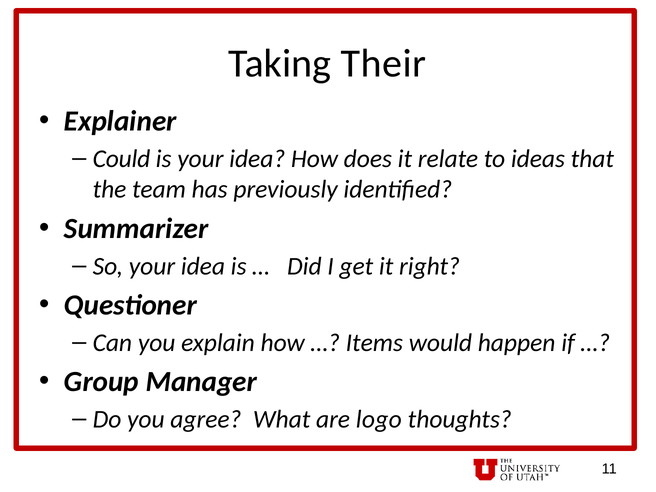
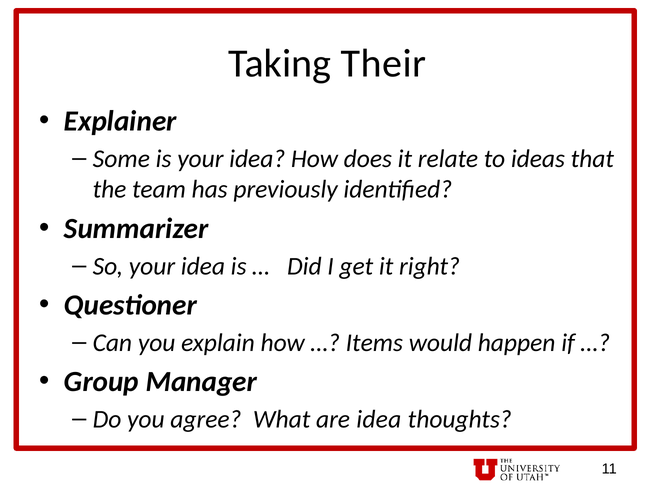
Could: Could -> Some (121, 159)
are logo: logo -> idea (379, 419)
